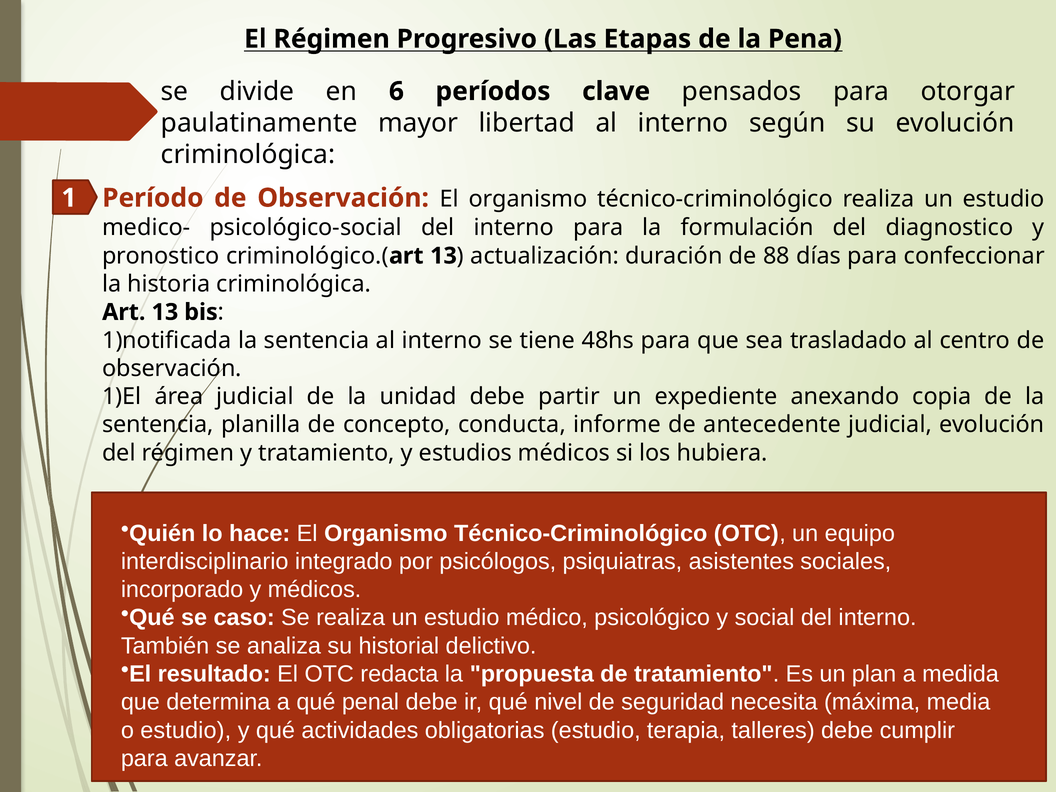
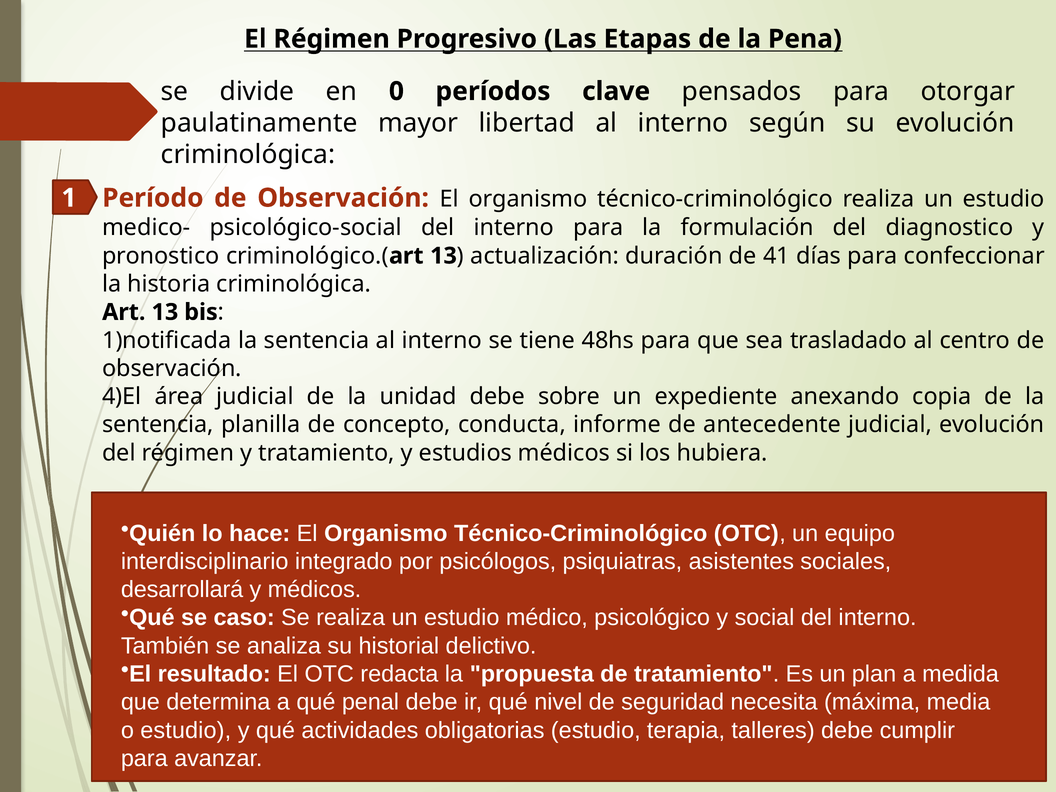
6: 6 -> 0 (396, 91)
88: 88 -> 41 (776, 256)
1)El: 1)El -> 4)El (122, 397)
partir: partir -> sobre (569, 397)
incorporado: incorporado -> desarrollará (182, 590)
